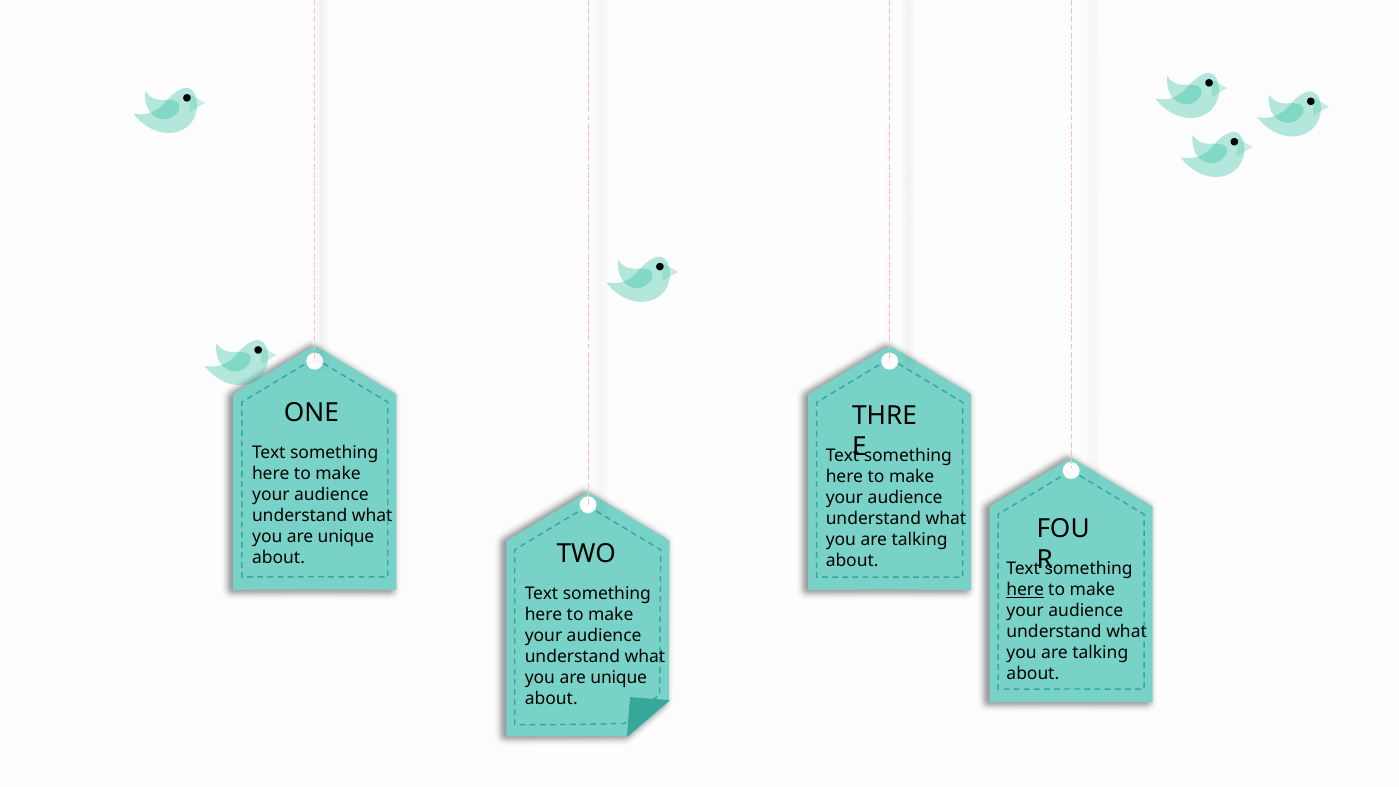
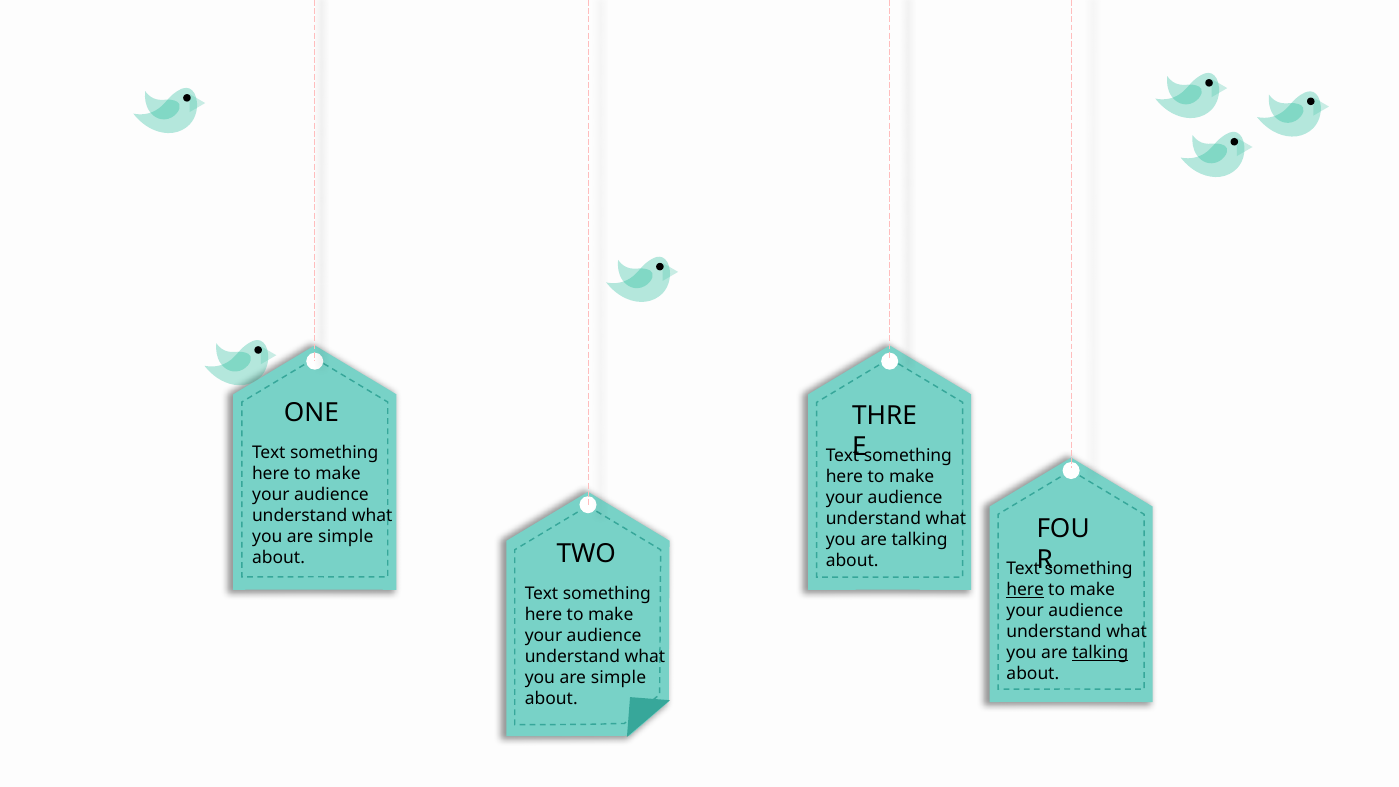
unique: unique -> simple (346, 537)
talking underline: none -> present (1100, 653)
unique: unique -> simple (619, 678)
